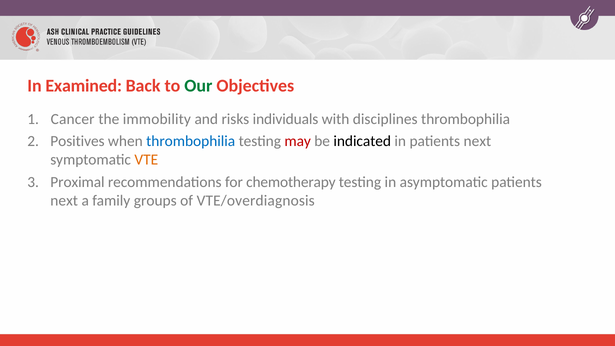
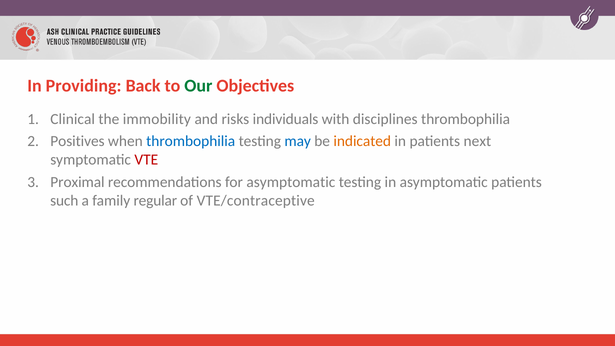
Examined: Examined -> Providing (84, 86)
Cancer: Cancer -> Clinical (73, 119)
may colour: red -> blue (298, 141)
indicated colour: black -> orange (362, 141)
VTE colour: orange -> red (146, 160)
for chemotherapy: chemotherapy -> asymptomatic (291, 182)
next: next -> such (64, 201)
groups: groups -> regular (155, 201)
VTE/overdiagnosis: VTE/overdiagnosis -> VTE/contraceptive (256, 201)
